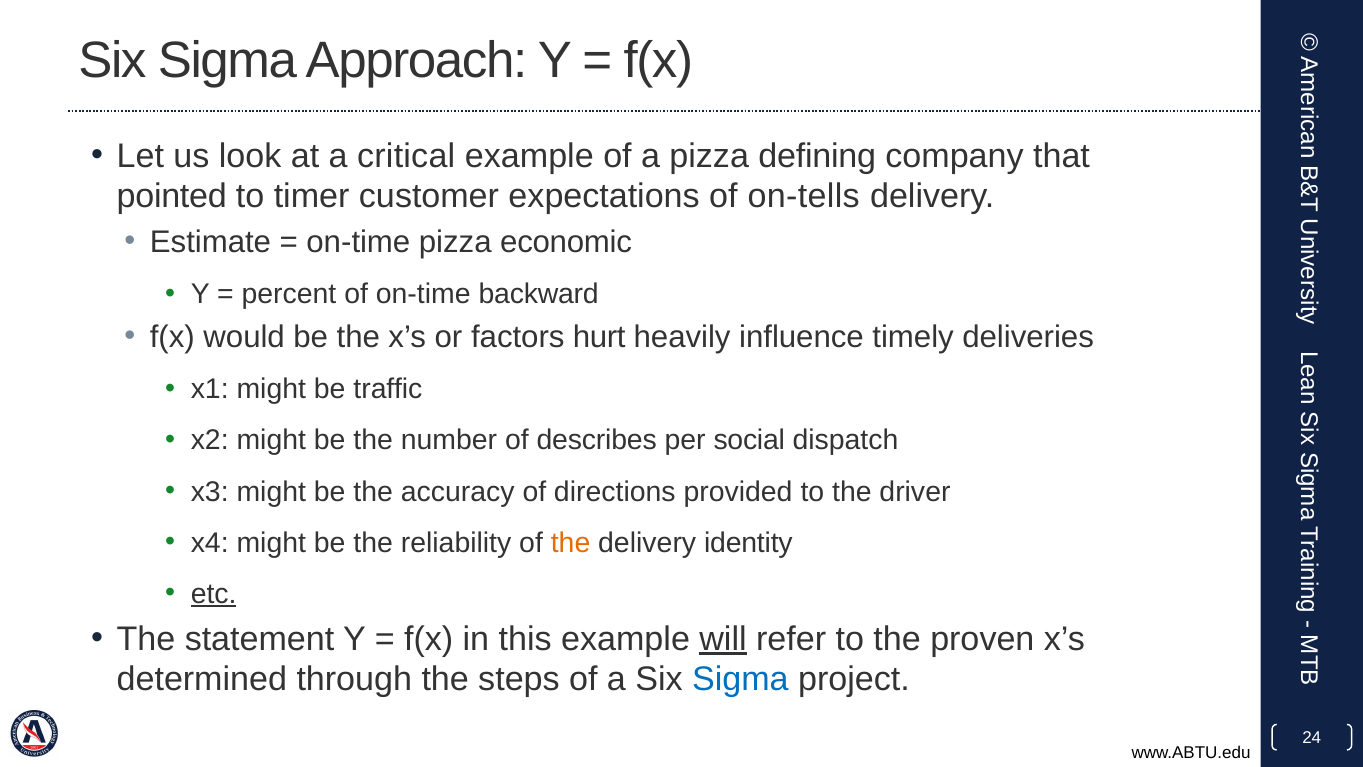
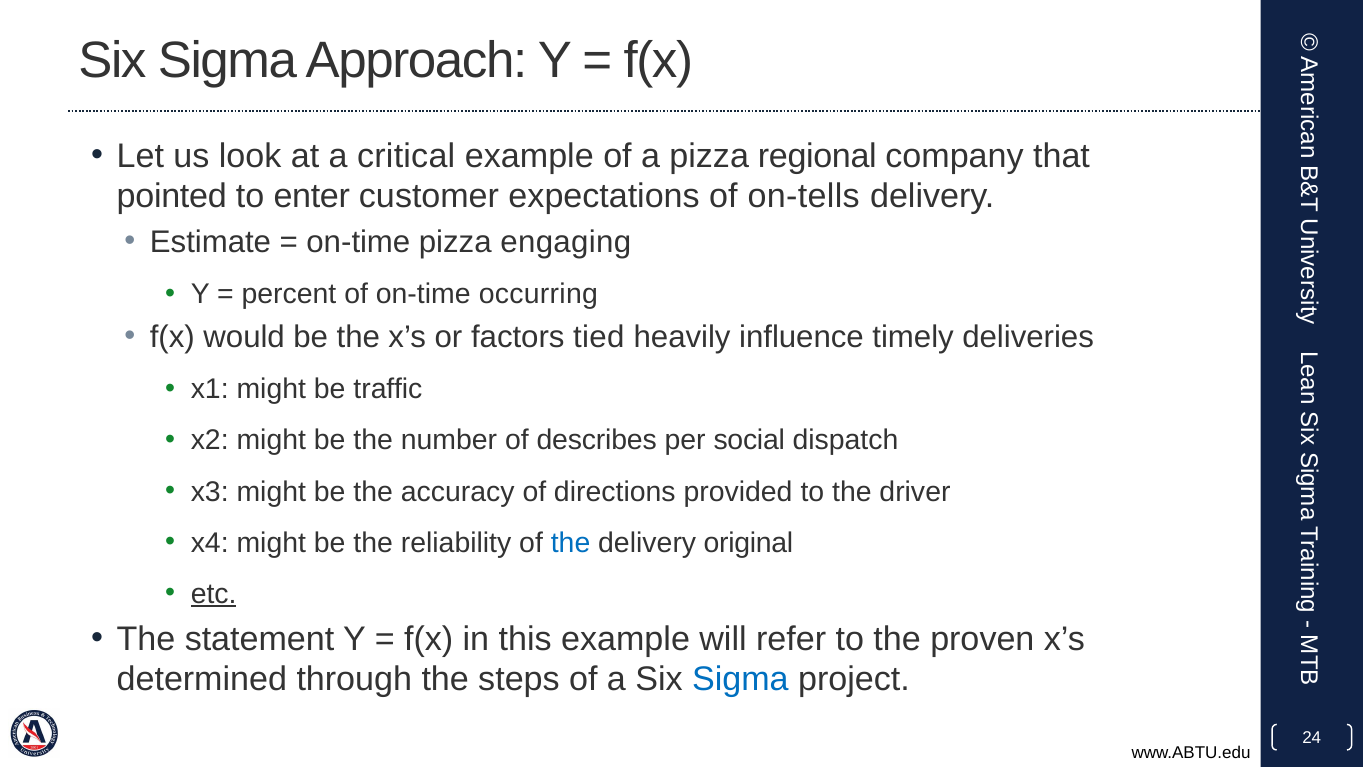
defining: defining -> regional (817, 156)
timer: timer -> enter (312, 197)
economic: economic -> engaging (566, 242)
backward: backward -> occurring (538, 294)
hurt: hurt -> tied (599, 337)
the colour: orange -> blue (571, 543)
identity: identity -> original (748, 543)
will underline: present -> none (723, 639)
